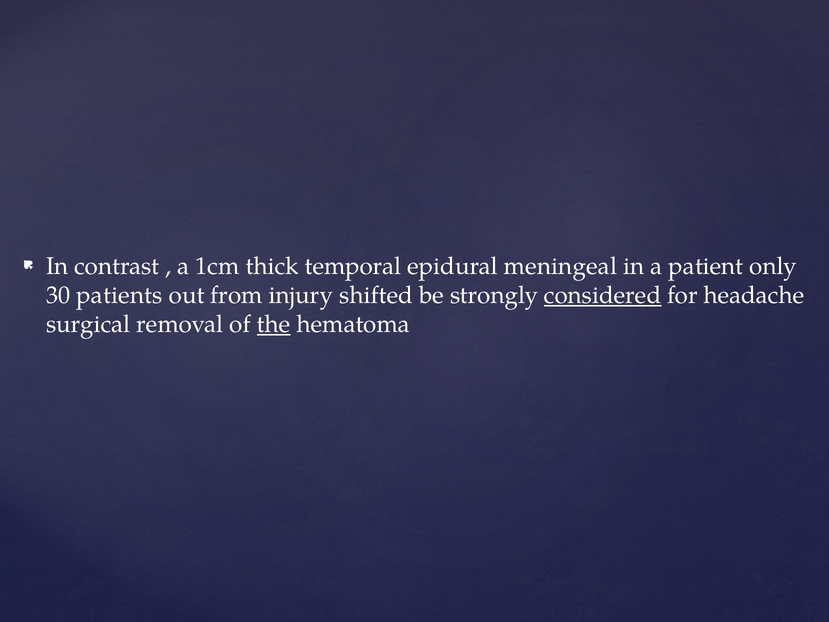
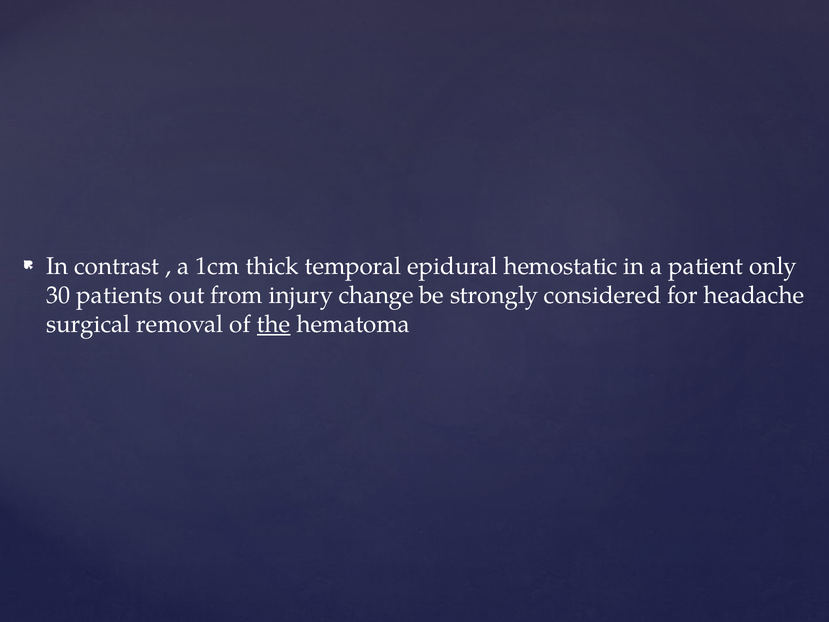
meningeal: meningeal -> hemostatic (561, 266)
shifted: shifted -> change (376, 295)
considered underline: present -> none (603, 295)
